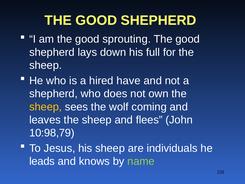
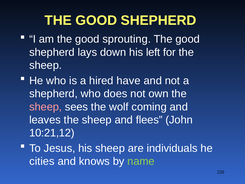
full: full -> left (153, 52)
sheep colour: yellow -> pink (46, 107)
10:98,79: 10:98,79 -> 10:21,12 (52, 133)
leads: leads -> cities (42, 161)
